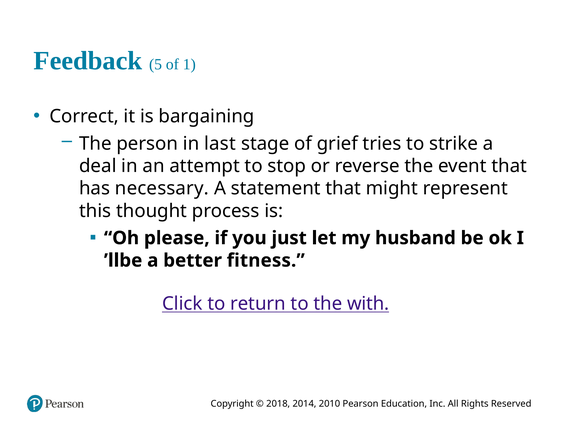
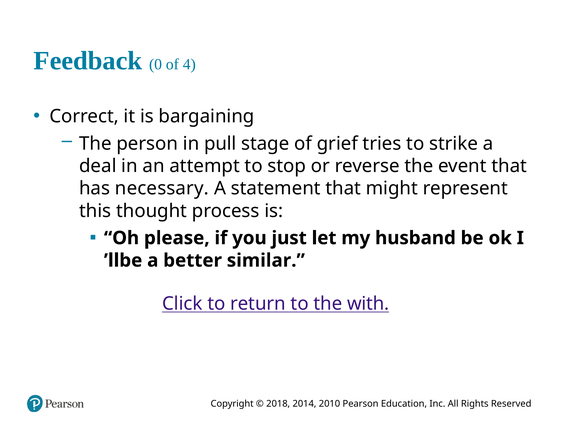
5: 5 -> 0 (156, 64)
1: 1 -> 4 (189, 64)
last: last -> pull (220, 143)
fitness: fitness -> similar (266, 260)
